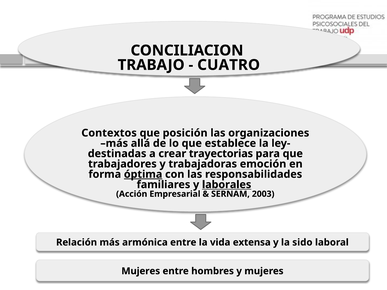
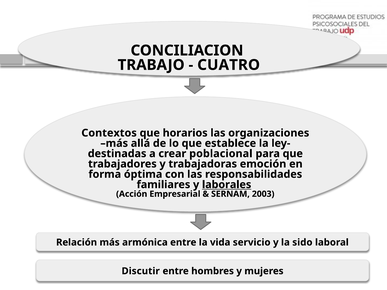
posición: posición -> horarios (185, 133)
trayectorias: trayectorias -> poblacional (221, 154)
óptima underline: present -> none (143, 174)
extensa: extensa -> servicio (252, 243)
Mujeres: Mujeres -> Discutir (141, 271)
